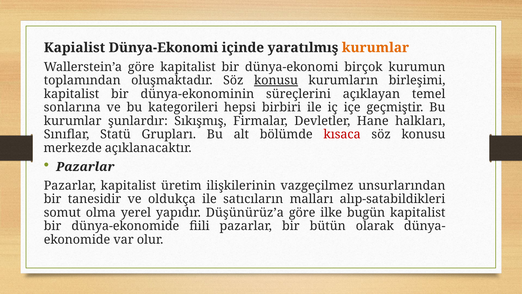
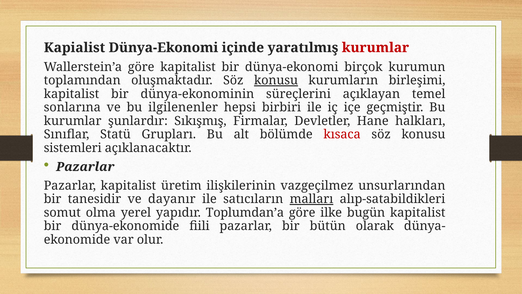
kurumlar colour: orange -> red (375, 48)
kategorileri: kategorileri -> ilgilenenler (183, 107)
merkezde: merkezde -> sistemleri (73, 148)
oldukça: oldukça -> dayanır (172, 199)
malları underline: none -> present (311, 199)
Düşünürüz’a: Düşünürüz’a -> Toplumdan’a (245, 212)
